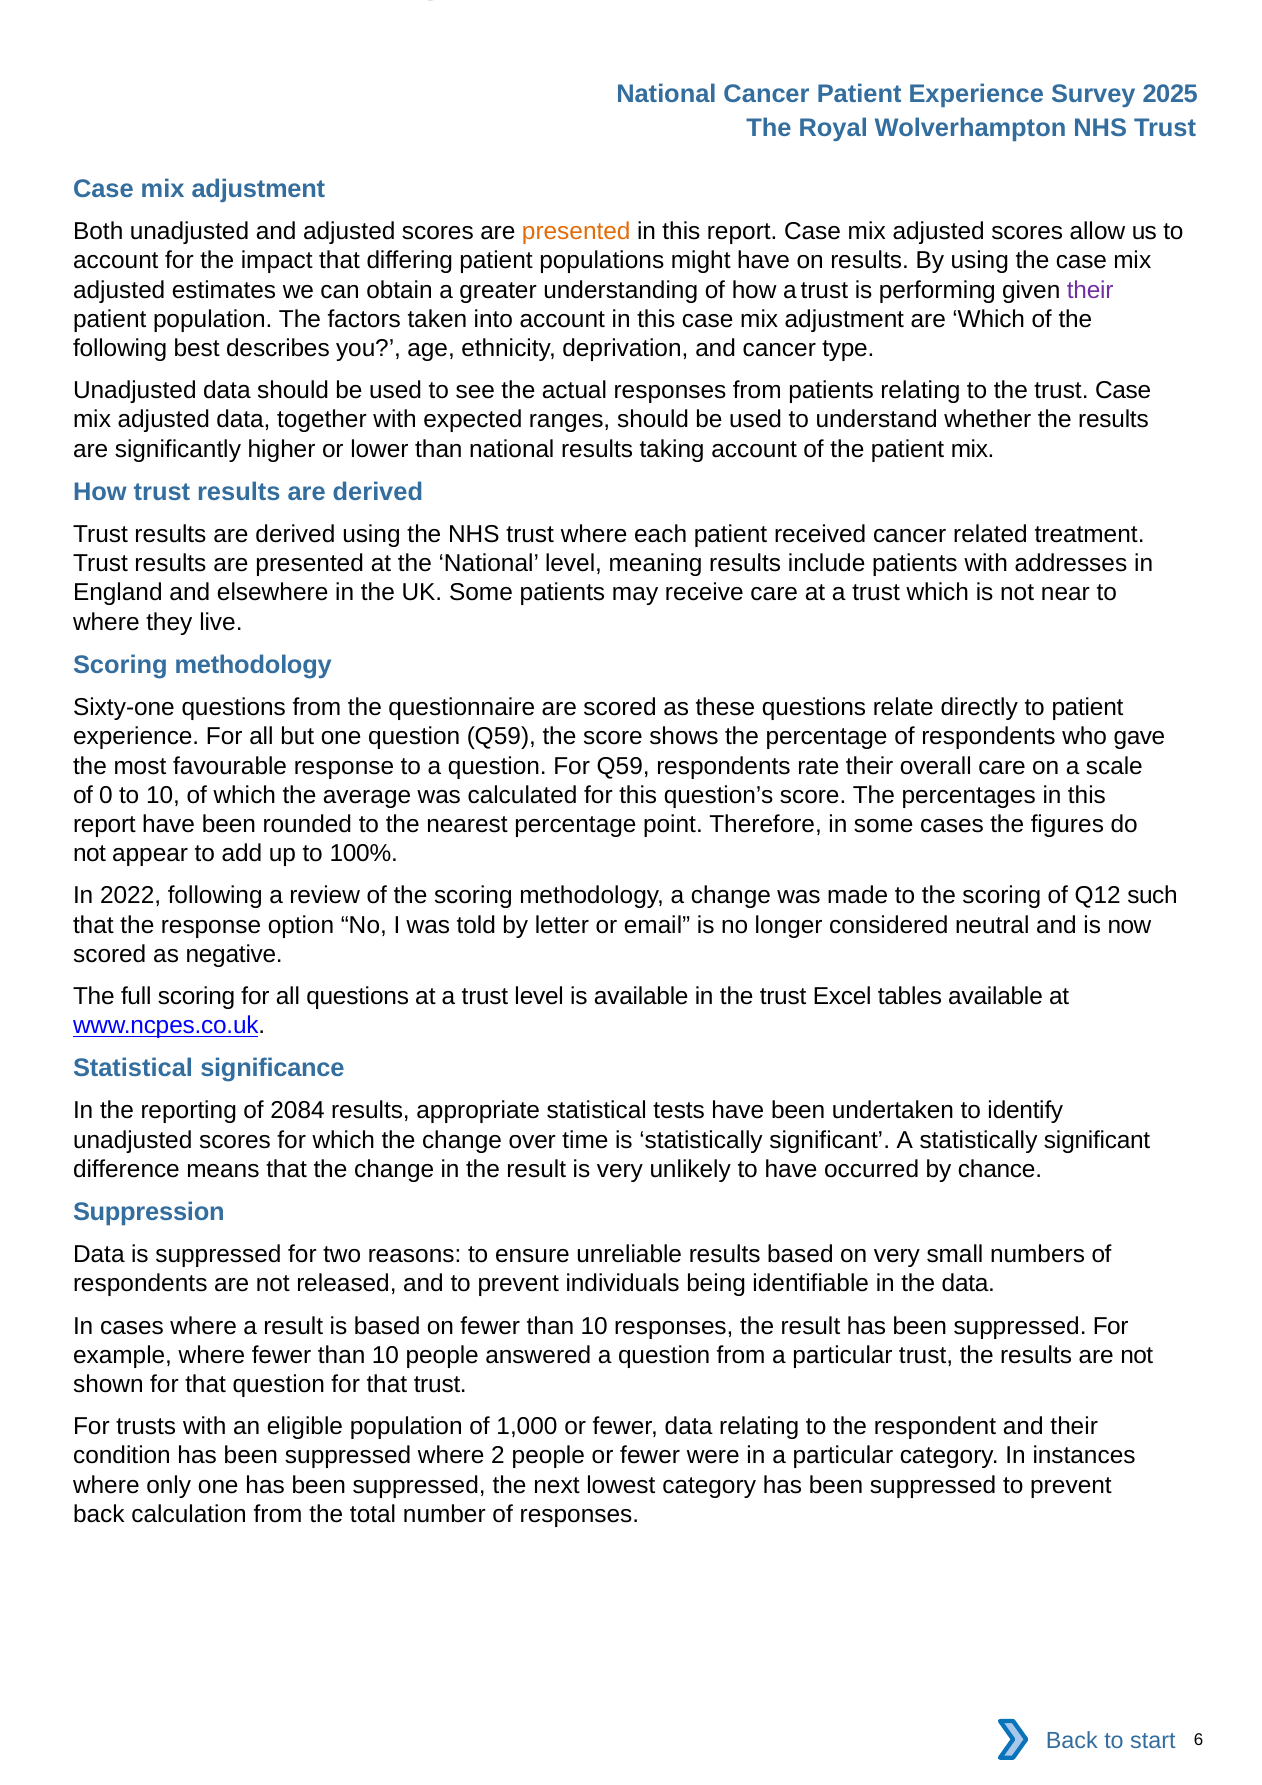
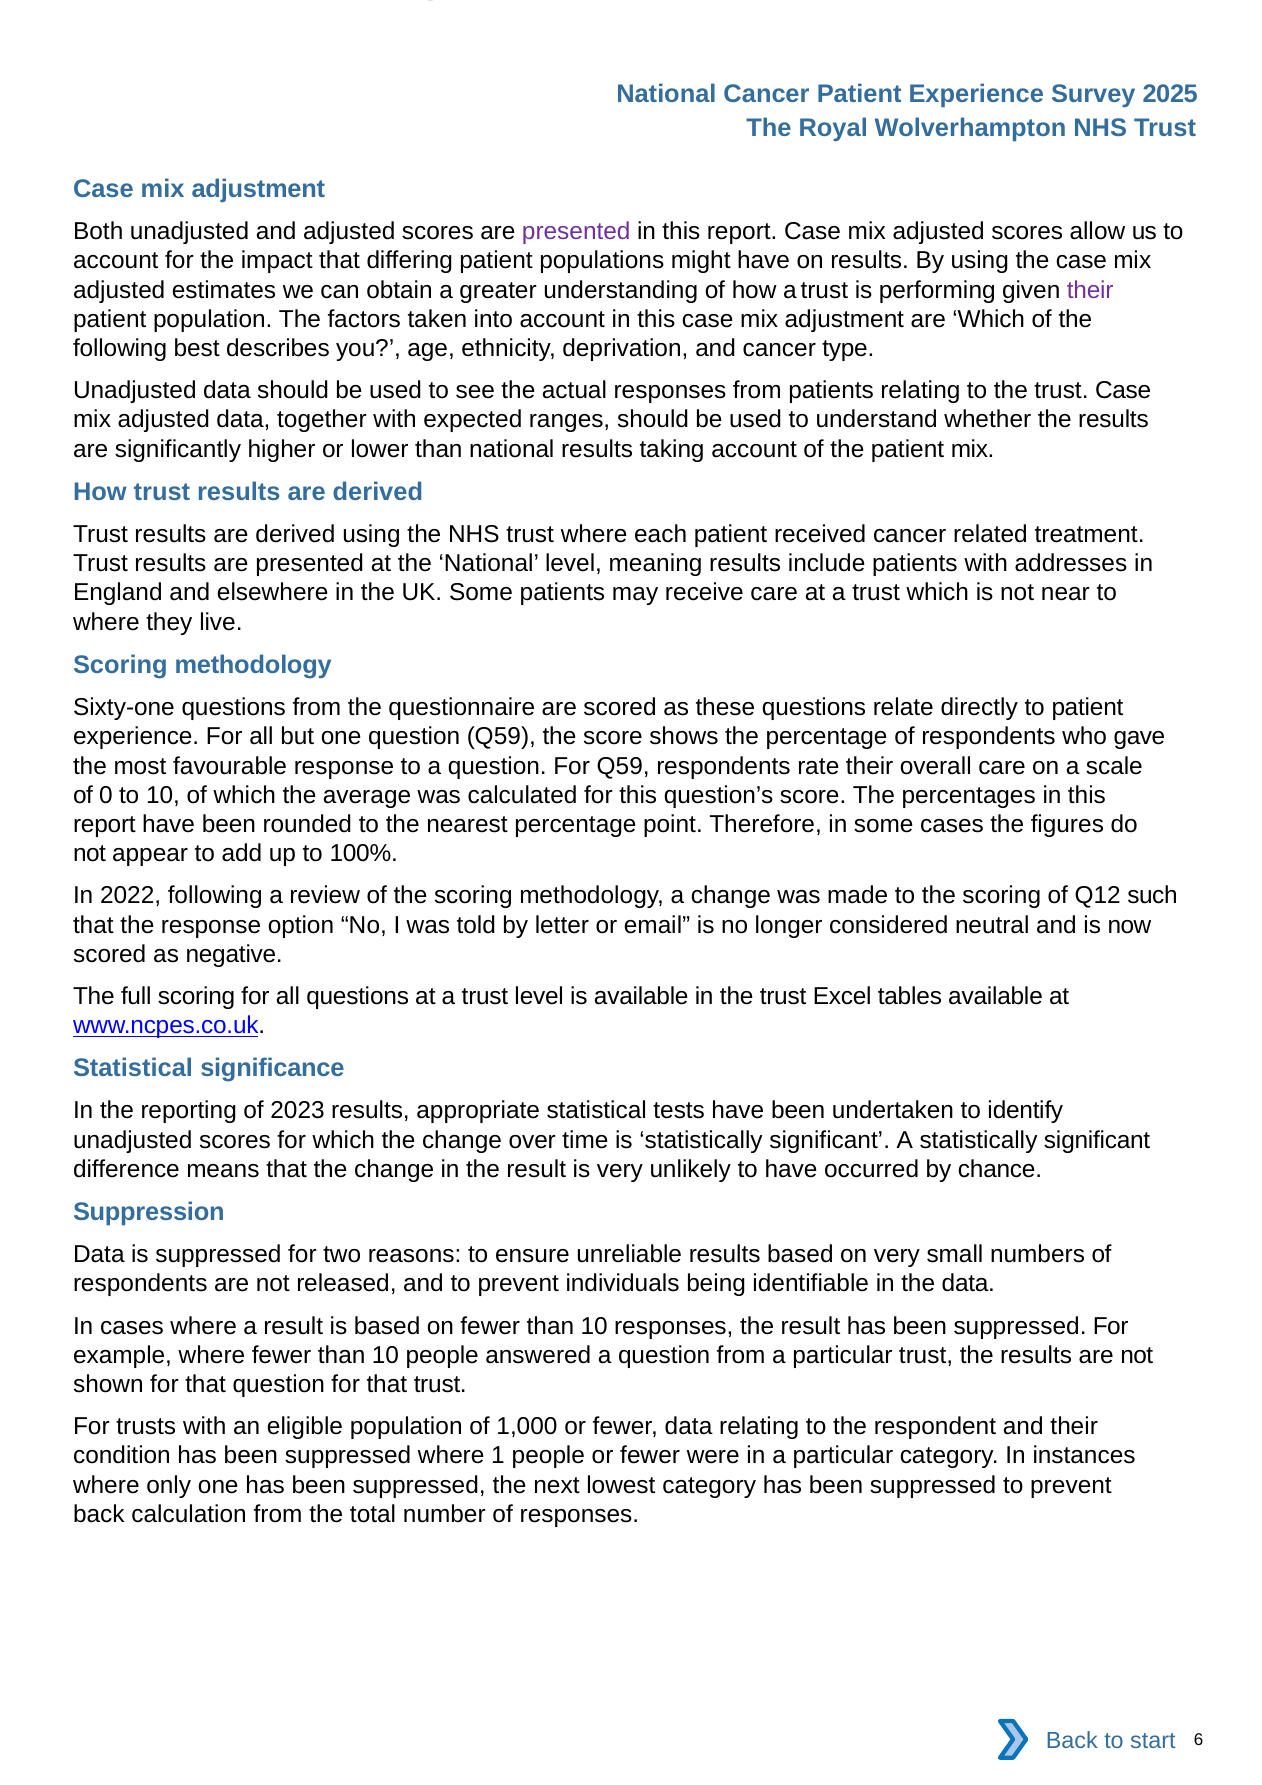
presented colour: orange -> purple (576, 232)
2084: 2084 -> 2023 (298, 1111)
where 2: 2 -> 1 (498, 1457)
